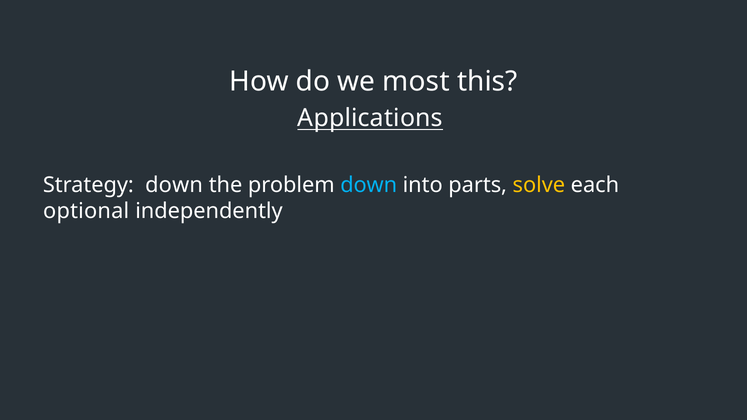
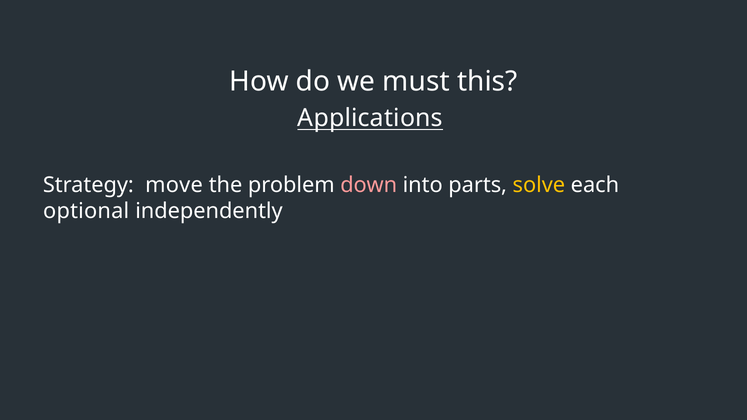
most: most -> must (416, 82)
Strategy down: down -> move (174, 185)
down colour: light blue -> pink (369, 185)
